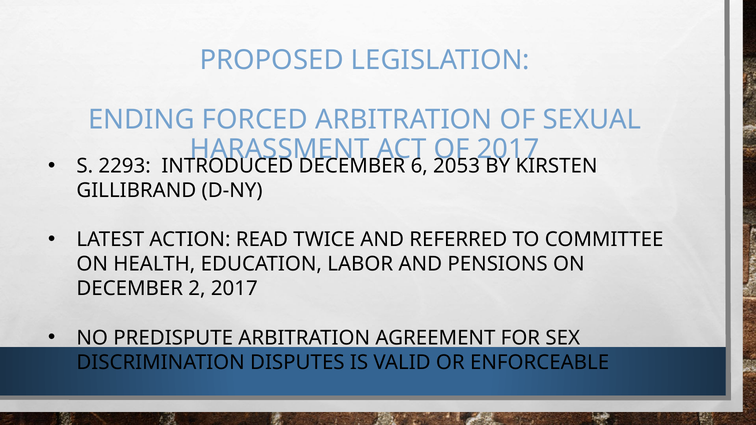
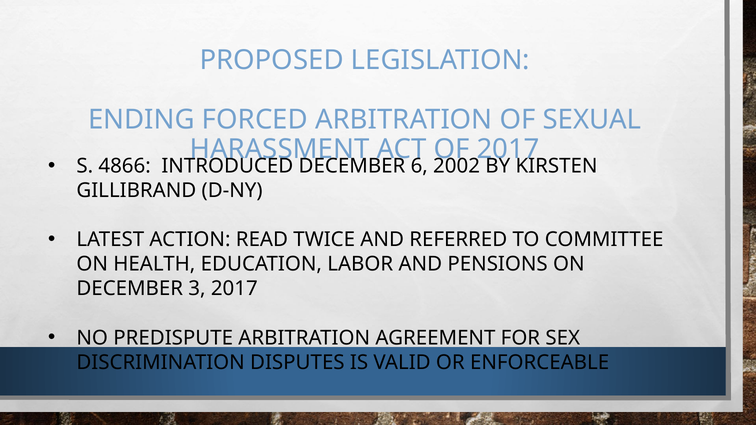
2293: 2293 -> 4866 (125, 166)
2053: 2053 -> 2002 (457, 166)
2: 2 -> 3 (197, 289)
